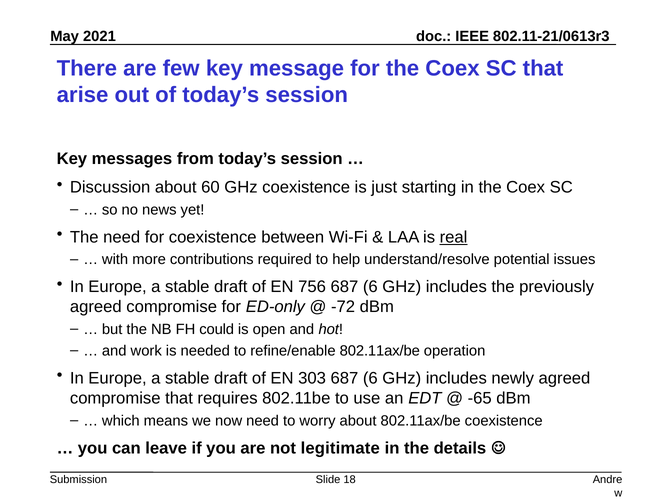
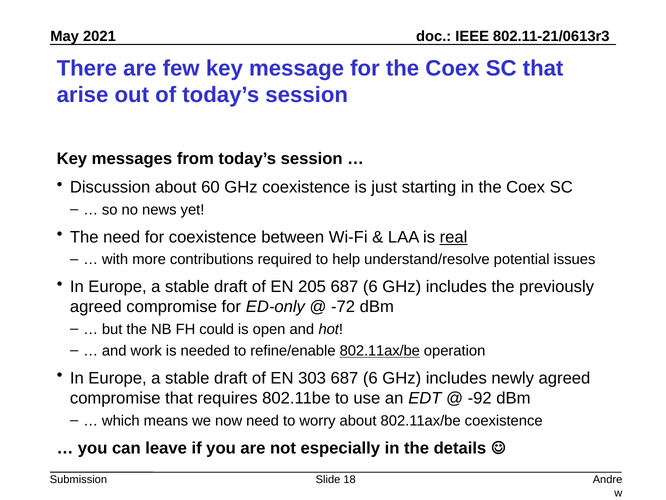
756: 756 -> 205 (312, 287)
802.11ax/be underline: none -> present (380, 351)
-65: -65 -> -92 (480, 398)
legitimate: legitimate -> especially (340, 448)
